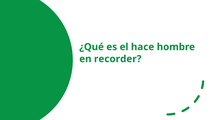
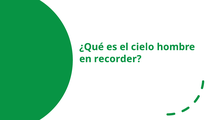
hace: hace -> cielo (143, 47)
